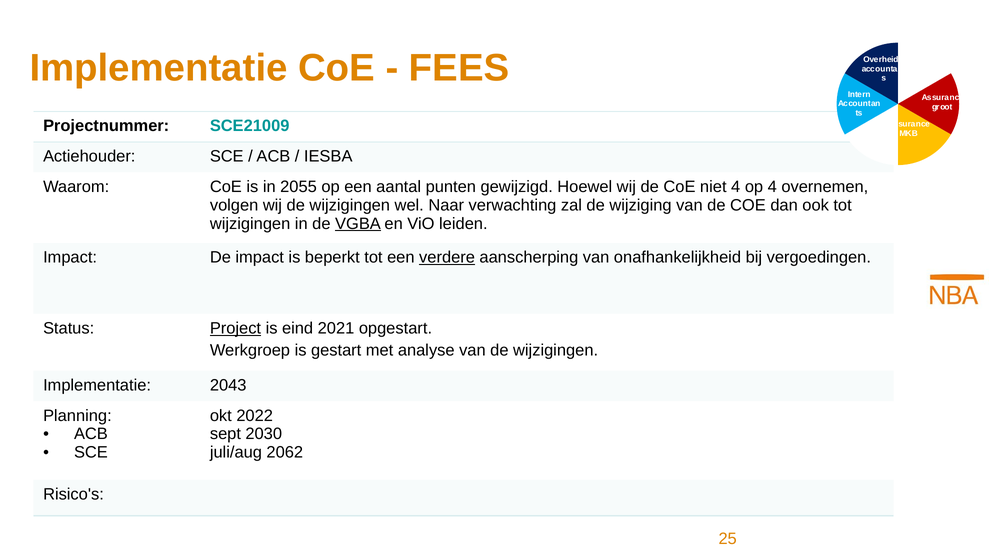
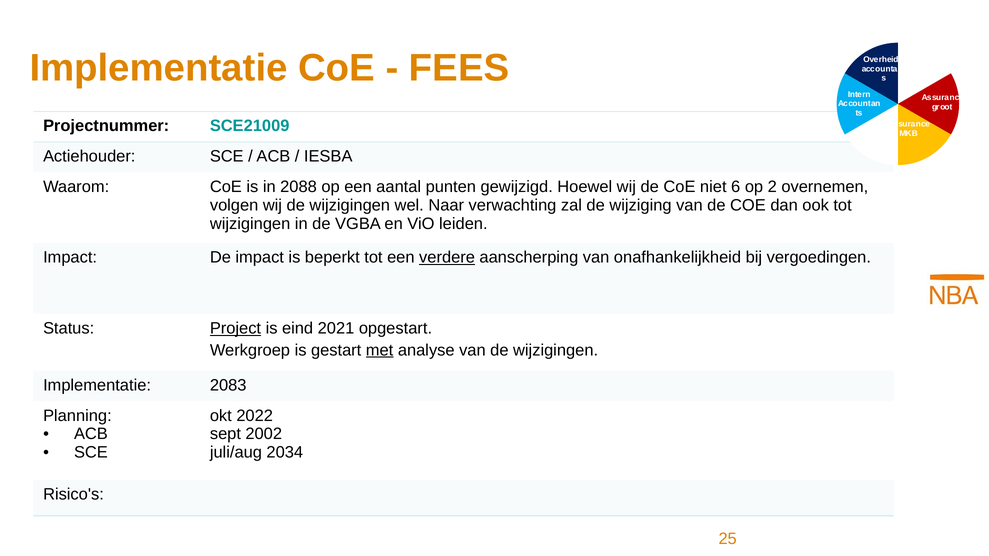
2055: 2055 -> 2088 (299, 187)
niet 4: 4 -> 6 (736, 187)
op 4: 4 -> 2 (772, 187)
VGBA underline: present -> none (358, 224)
met underline: none -> present (380, 350)
2043: 2043 -> 2083 (228, 385)
2030: 2030 -> 2002 (264, 434)
2062: 2062 -> 2034 (285, 453)
